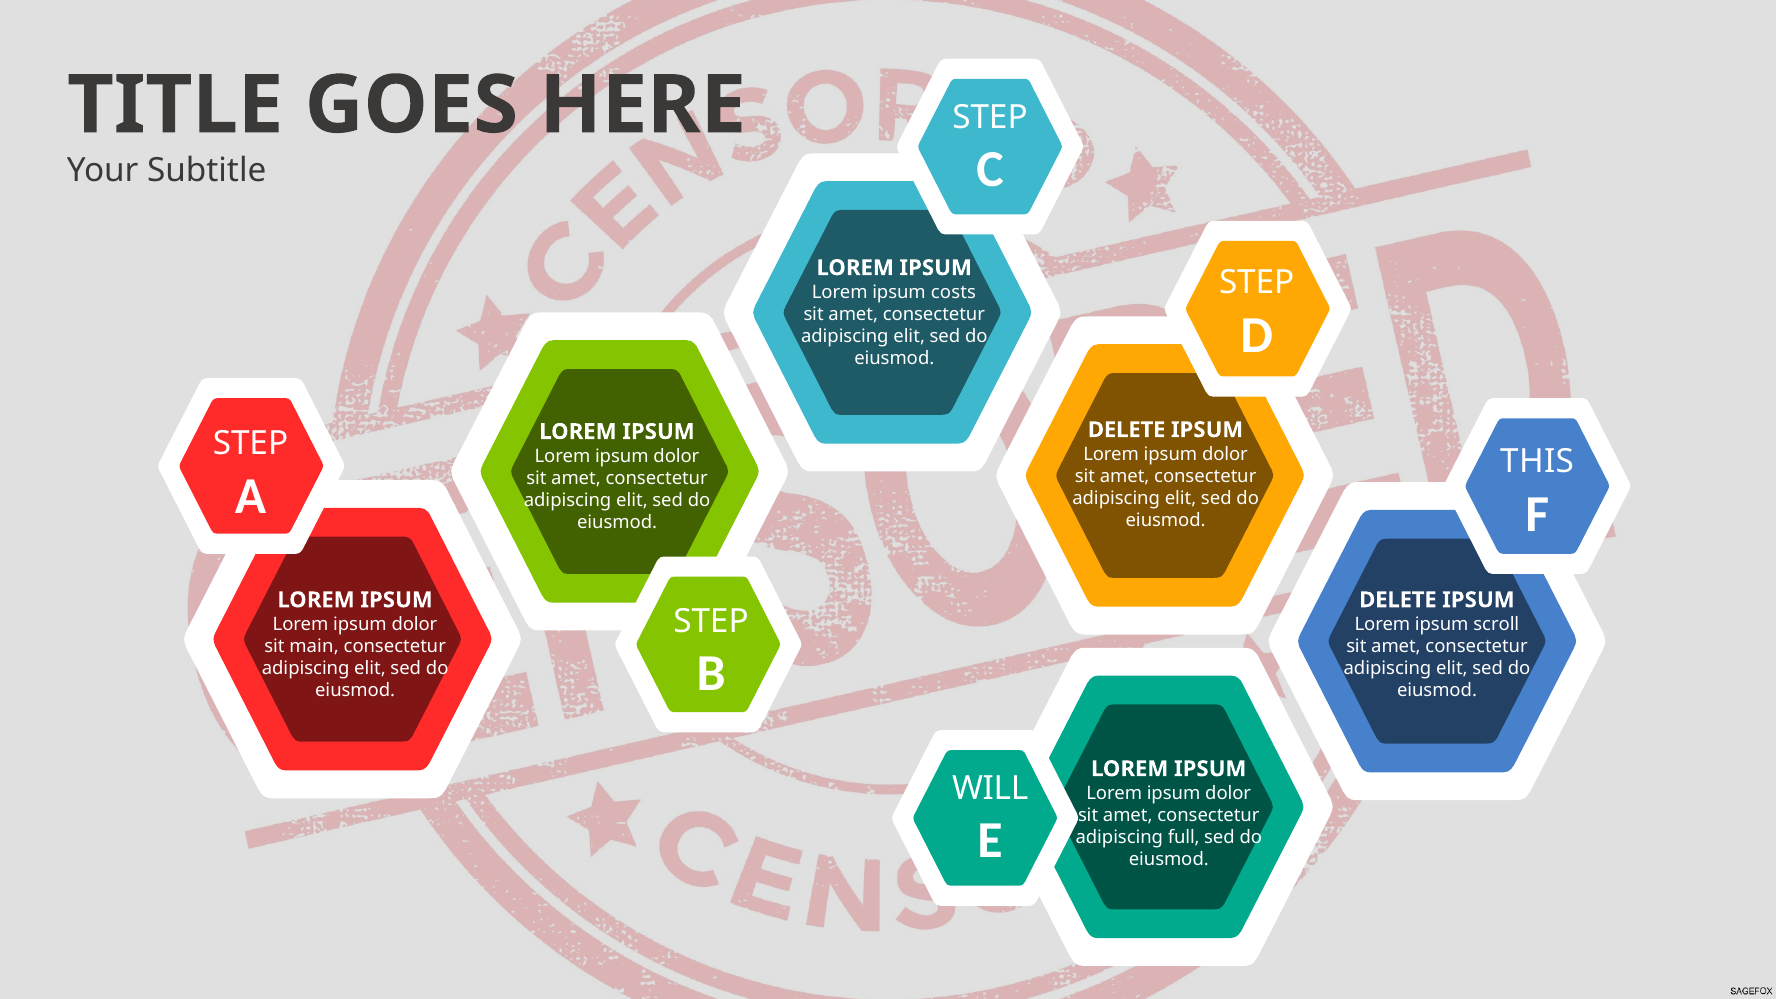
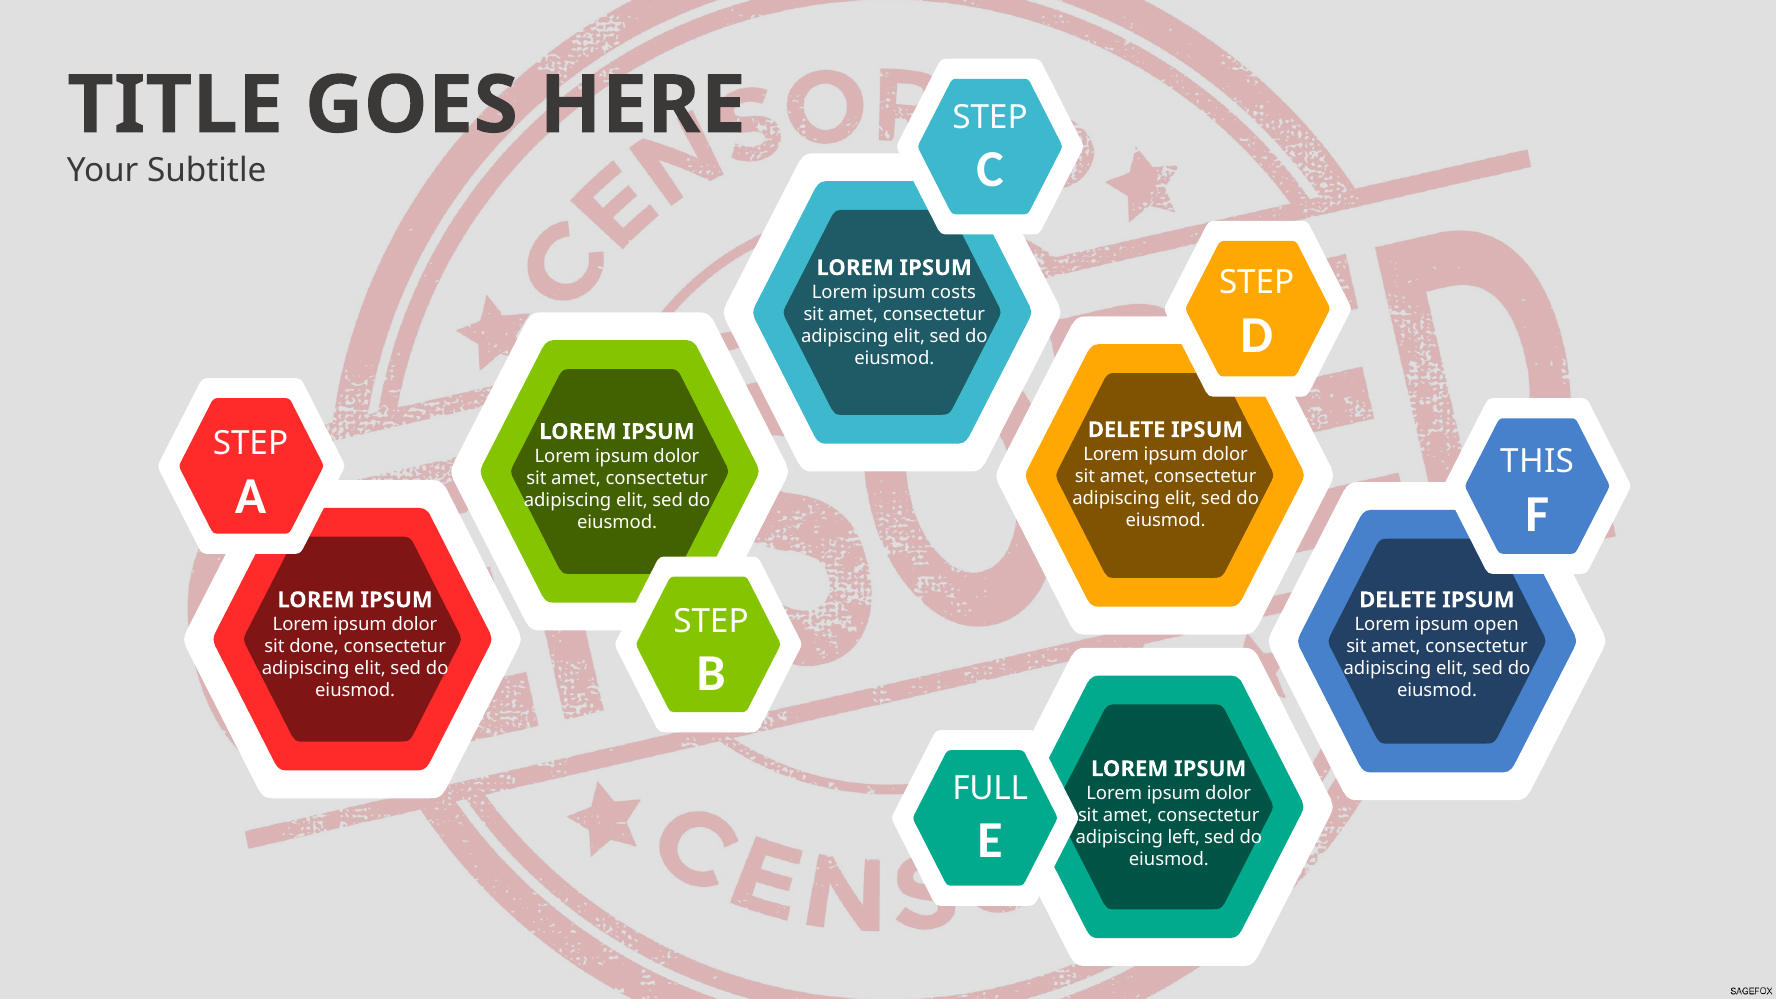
scroll: scroll -> open (1496, 624)
main: main -> done (314, 646)
WILL: WILL -> FULL (990, 788)
full: full -> left (1184, 838)
